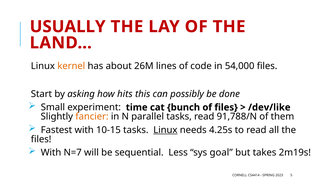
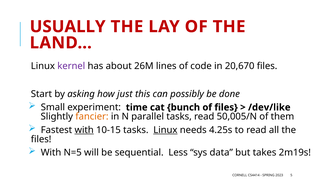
kernel colour: orange -> purple (71, 66)
54,000: 54,000 -> 20,670 (240, 66)
hits: hits -> just (125, 94)
91,788/N: 91,788/N -> 50,005/N (237, 117)
with underline: none -> present (84, 130)
N=7: N=7 -> N=5 (73, 153)
goal: goal -> data (221, 153)
